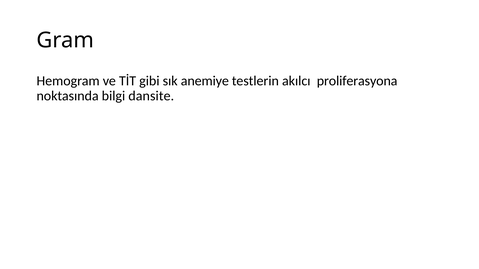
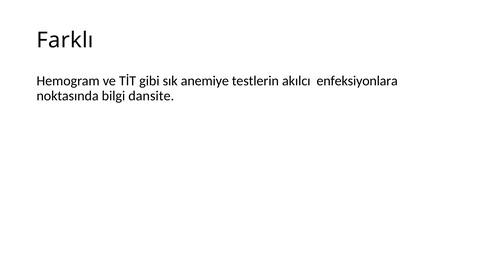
Gram: Gram -> Farklı (65, 40)
proliferasyona: proliferasyona -> enfeksiyonlara (357, 81)
